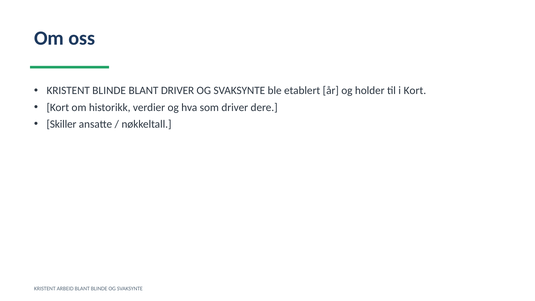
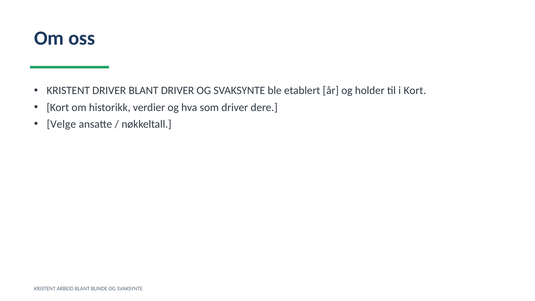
KRISTENT BLINDE: BLINDE -> DRIVER (109, 91)
Skiller: Skiller -> Velge (61, 124)
